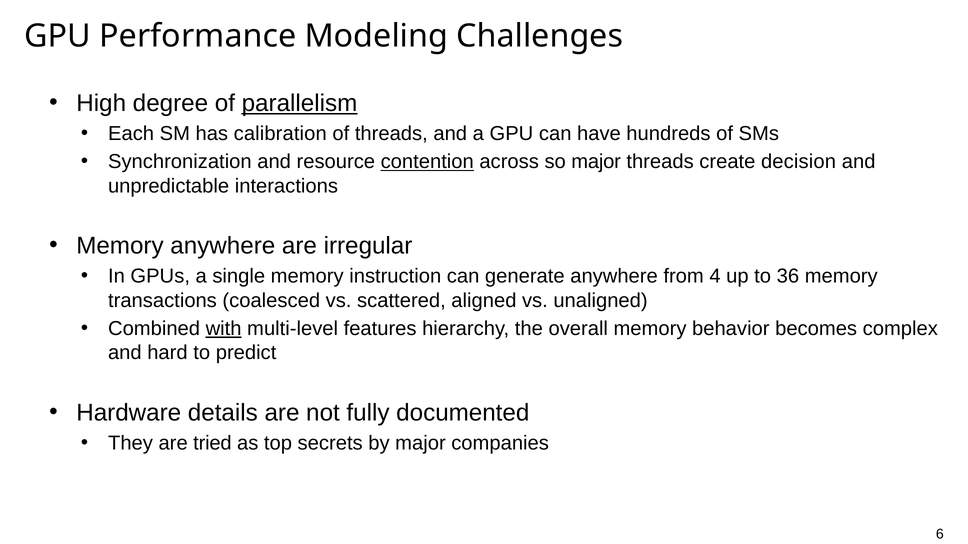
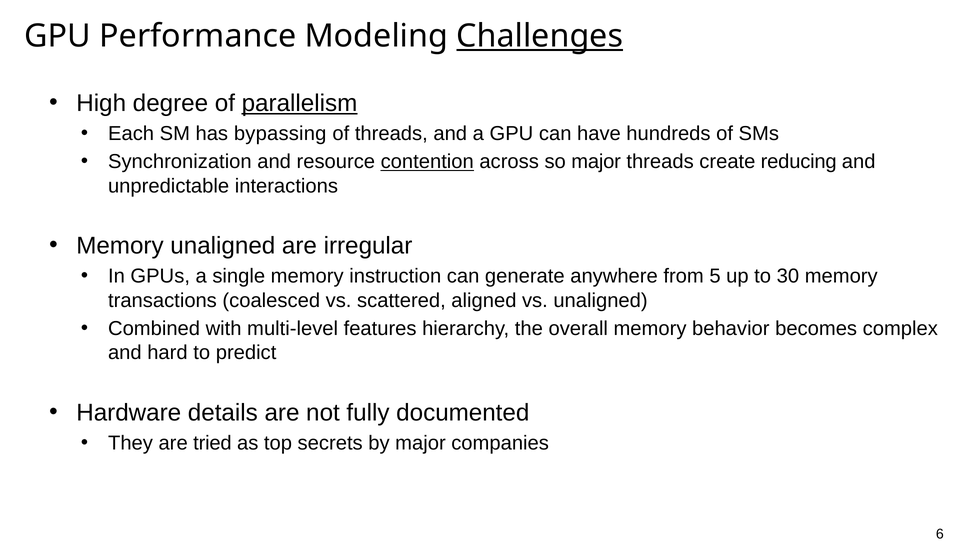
Challenges underline: none -> present (540, 36)
calibration: calibration -> bypassing (280, 134)
decision: decision -> reducing (799, 162)
Memory anywhere: anywhere -> unaligned (223, 246)
4: 4 -> 5 (715, 276)
36: 36 -> 30 (788, 276)
with underline: present -> none (224, 329)
